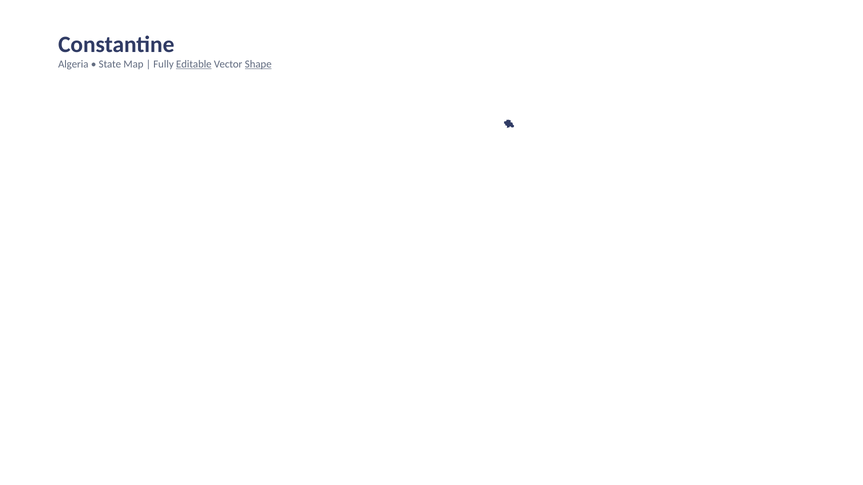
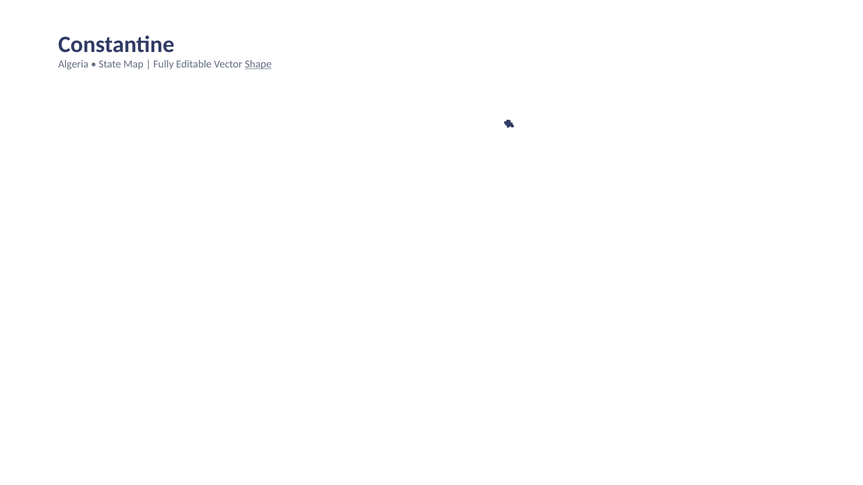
Editable underline: present -> none (194, 64)
